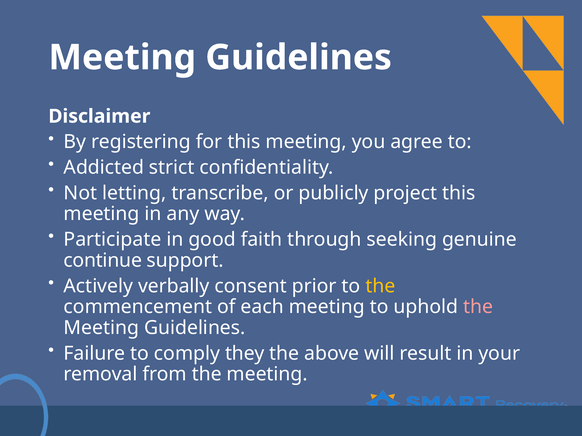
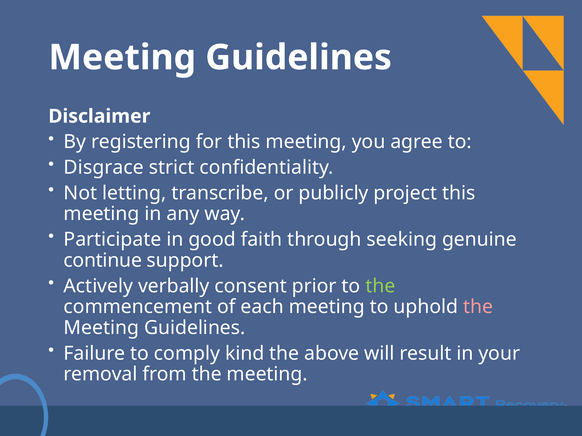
Addicted: Addicted -> Disgrace (104, 168)
the colour: yellow -> light green (380, 286)
they: they -> kind (245, 354)
